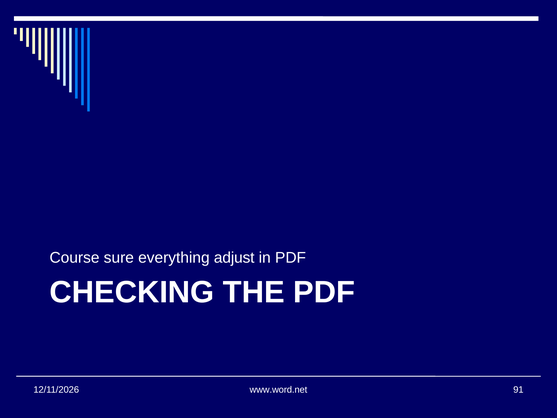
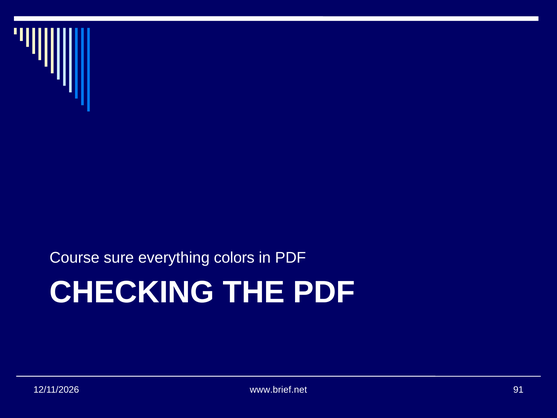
adjust: adjust -> colors (234, 257)
www.word.net: www.word.net -> www.brief.net (278, 390)
